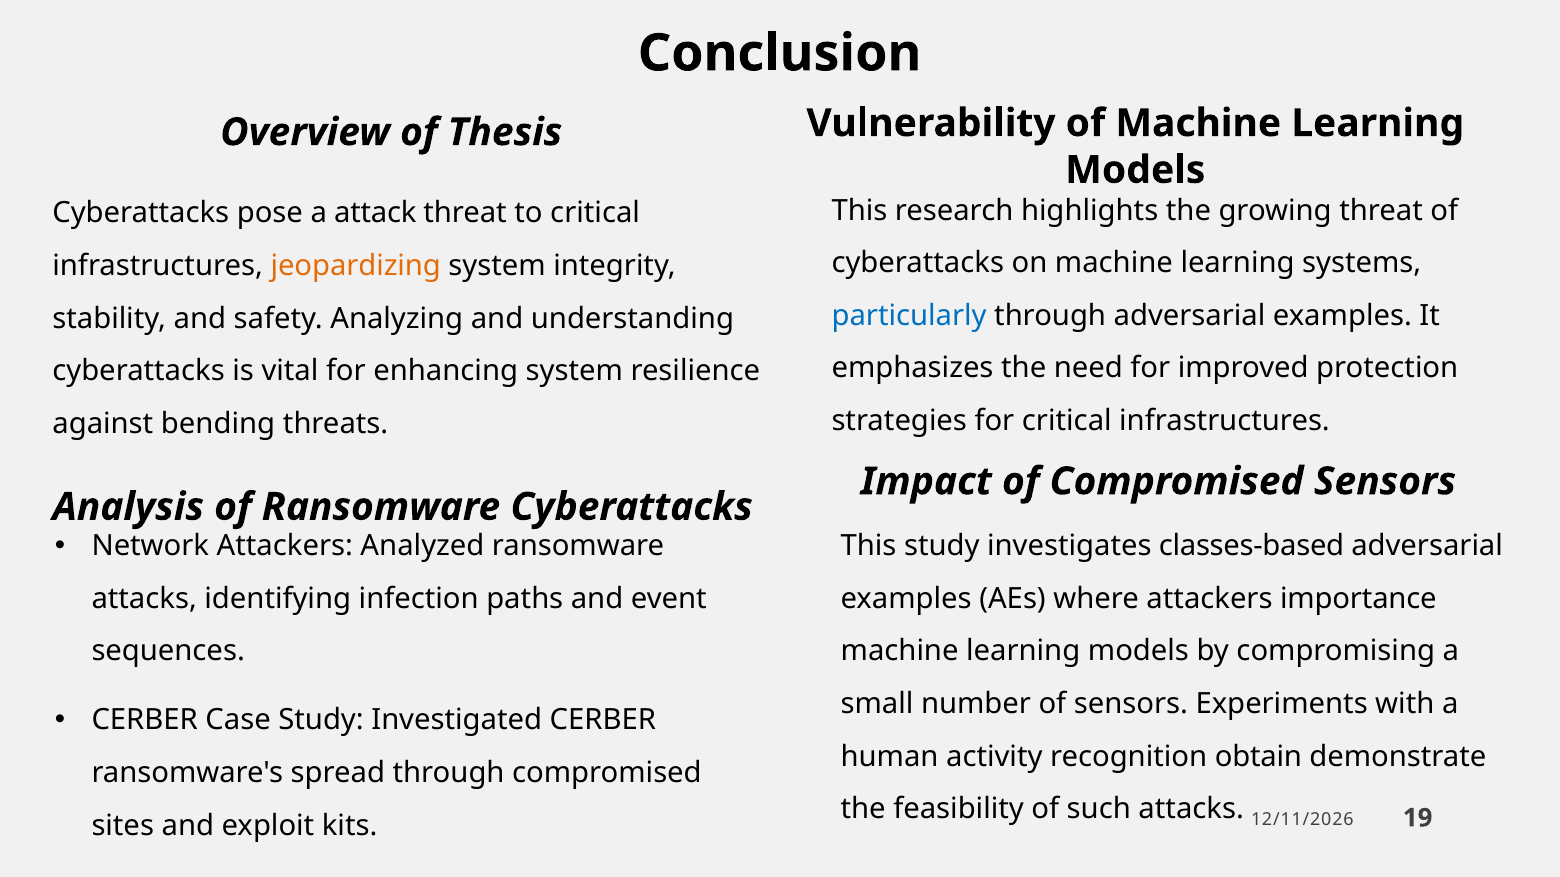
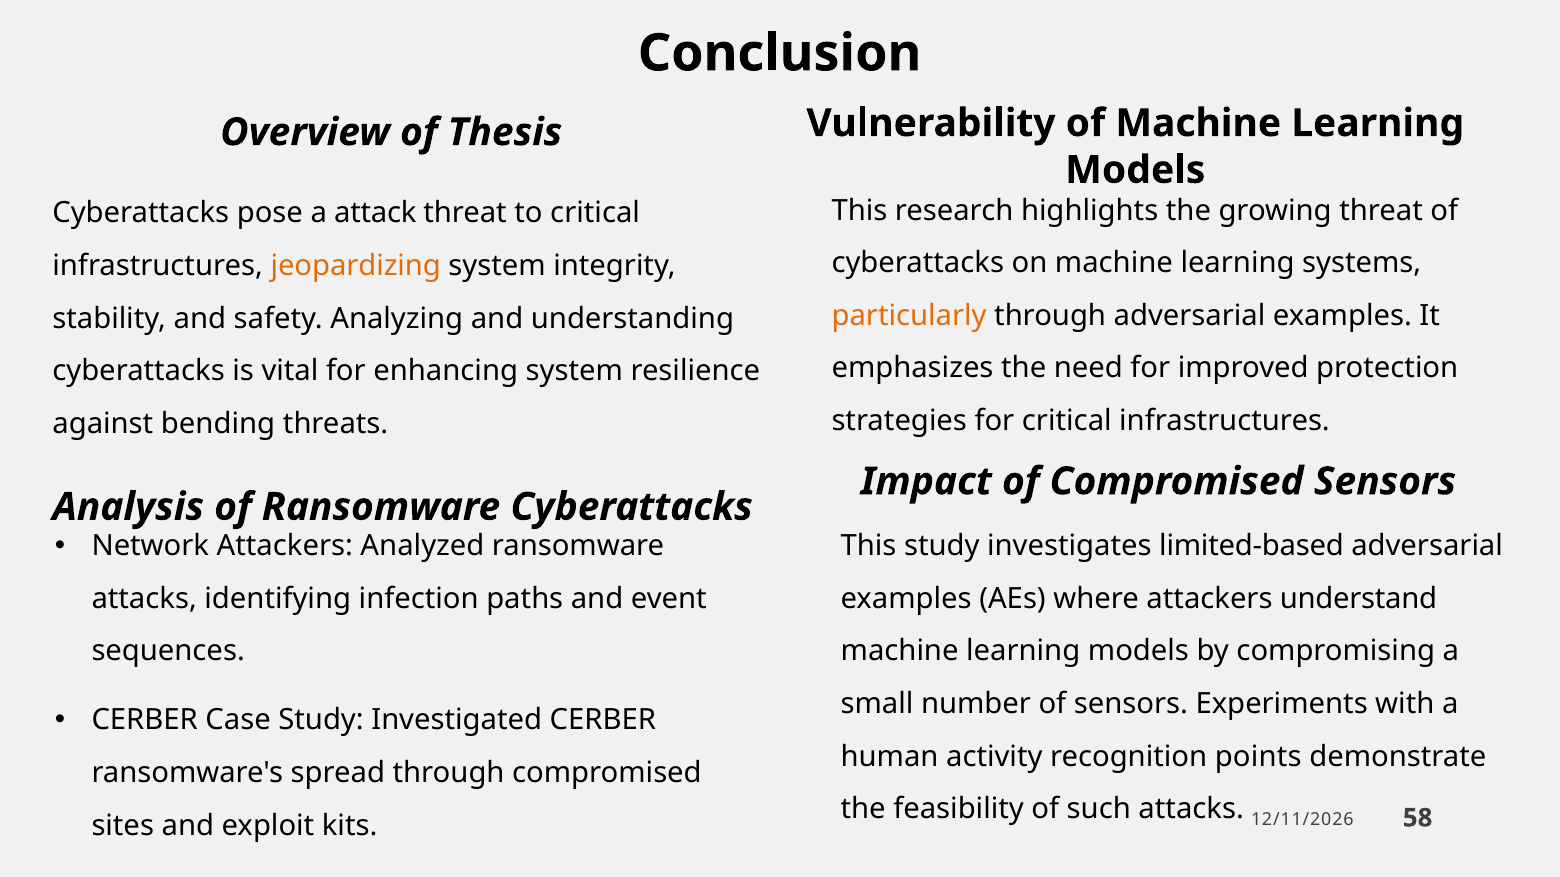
particularly colour: blue -> orange (909, 316)
classes-based: classes-based -> limited-based (1252, 546)
importance: importance -> understand (1358, 599)
obtain: obtain -> points (1258, 757)
19: 19 -> 58 (1418, 818)
